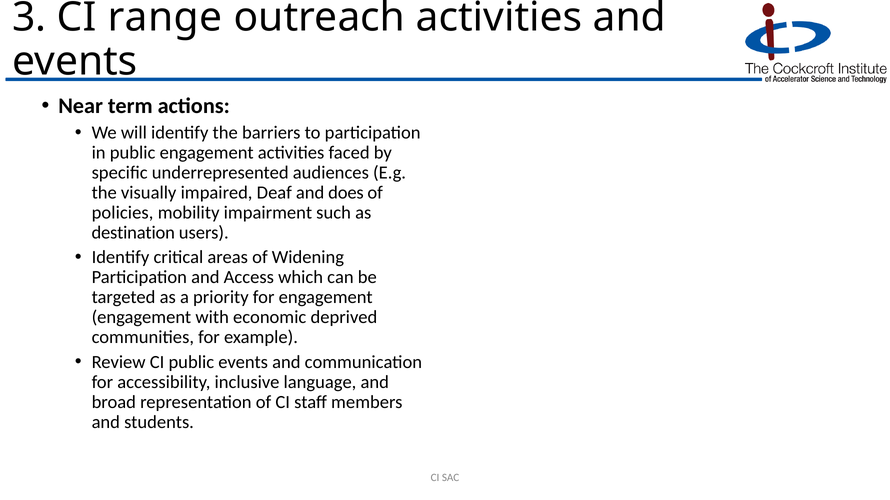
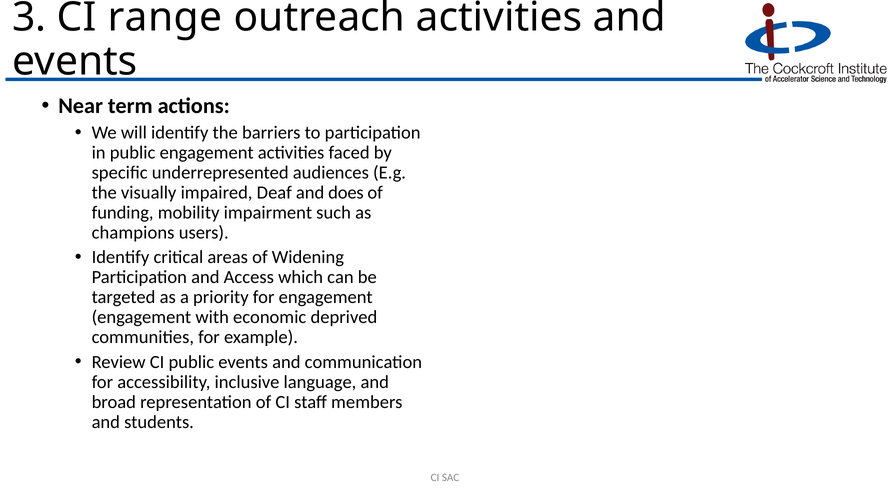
policies: policies -> funding (123, 213)
destination: destination -> champions (133, 233)
